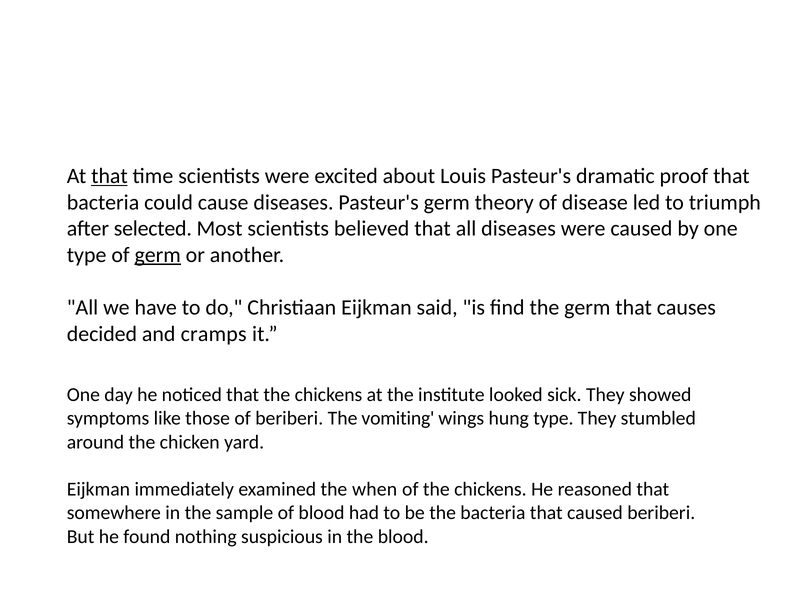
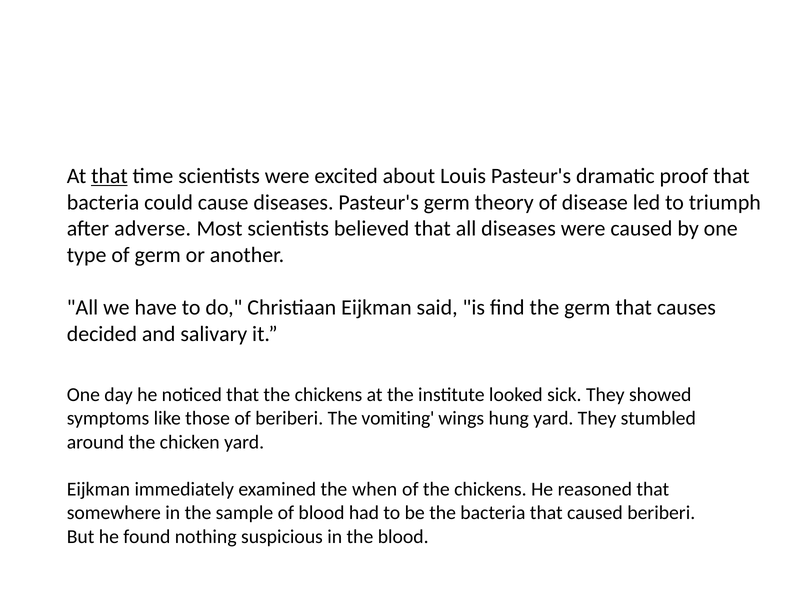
selected: selected -> adverse (153, 229)
germ underline: present -> none (158, 255)
cramps: cramps -> salivary (214, 334)
hung type: type -> yard (553, 418)
